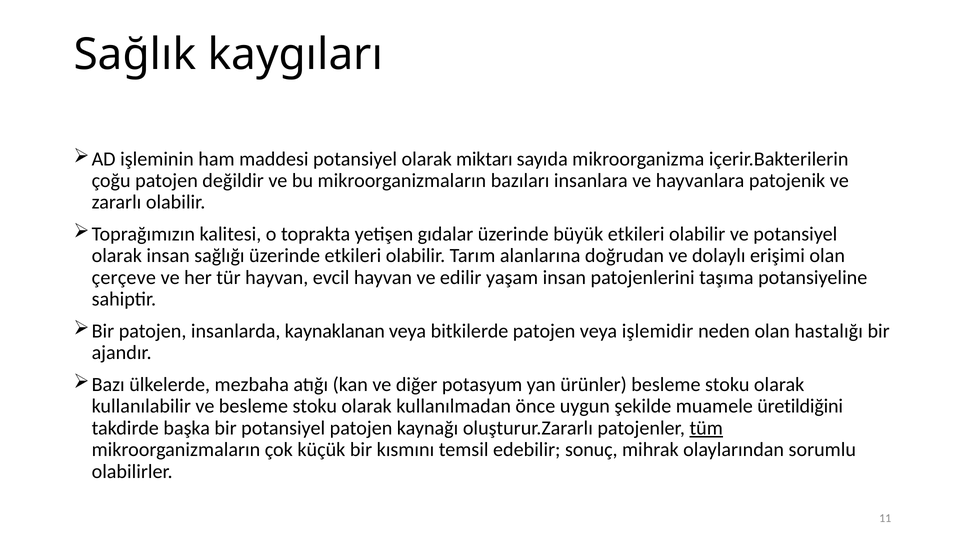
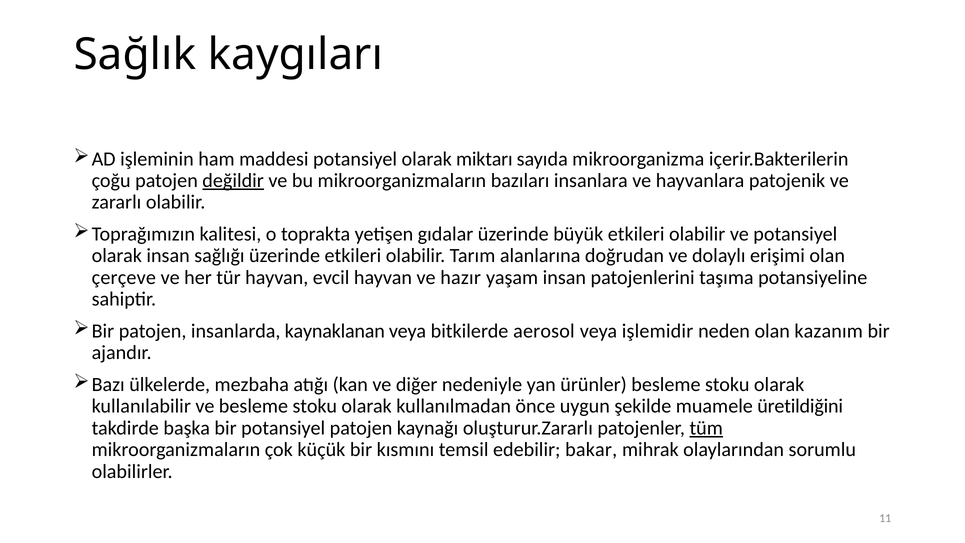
değildir underline: none -> present (233, 181)
edilir: edilir -> hazır (461, 277)
bitkilerde patojen: patojen -> aerosol (544, 331)
hastalığı: hastalığı -> kazanım (829, 331)
potasyum: potasyum -> nedeniyle (482, 384)
sonuç: sonuç -> bakar (591, 450)
